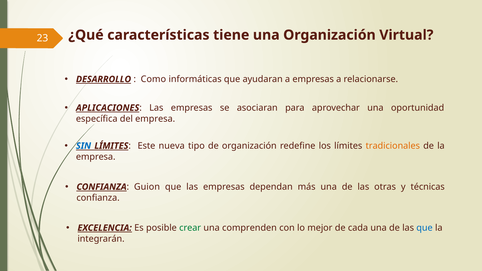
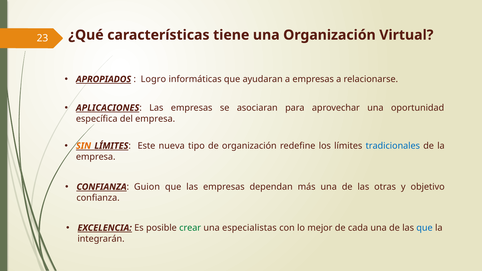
DESARROLLO: DESARROLLO -> APROPIADOS (104, 79)
Como: Como -> Logro (153, 79)
SIN colour: blue -> orange (83, 146)
tradicionales colour: orange -> blue (393, 146)
técnicas: técnicas -> objetivo (428, 187)
comprenden: comprenden -> especialistas (249, 228)
